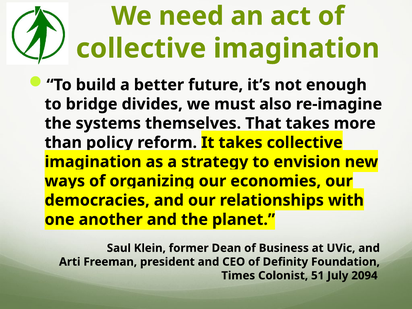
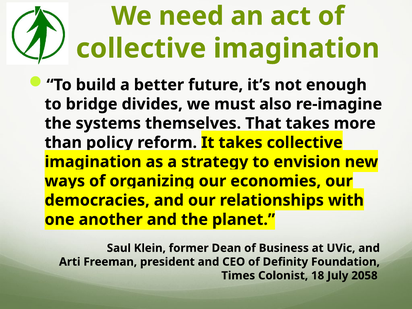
51: 51 -> 18 (318, 276)
2094: 2094 -> 2058 (364, 276)
